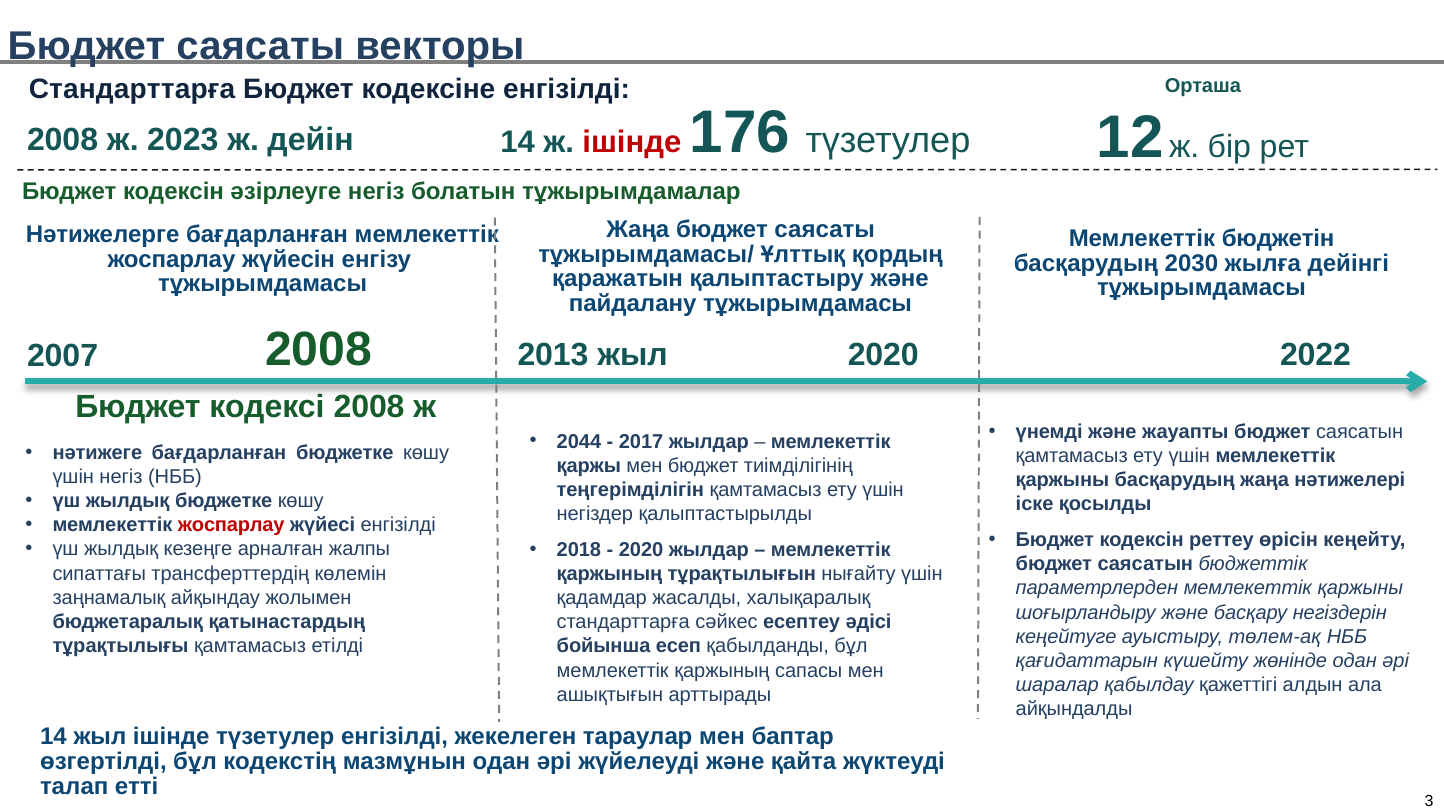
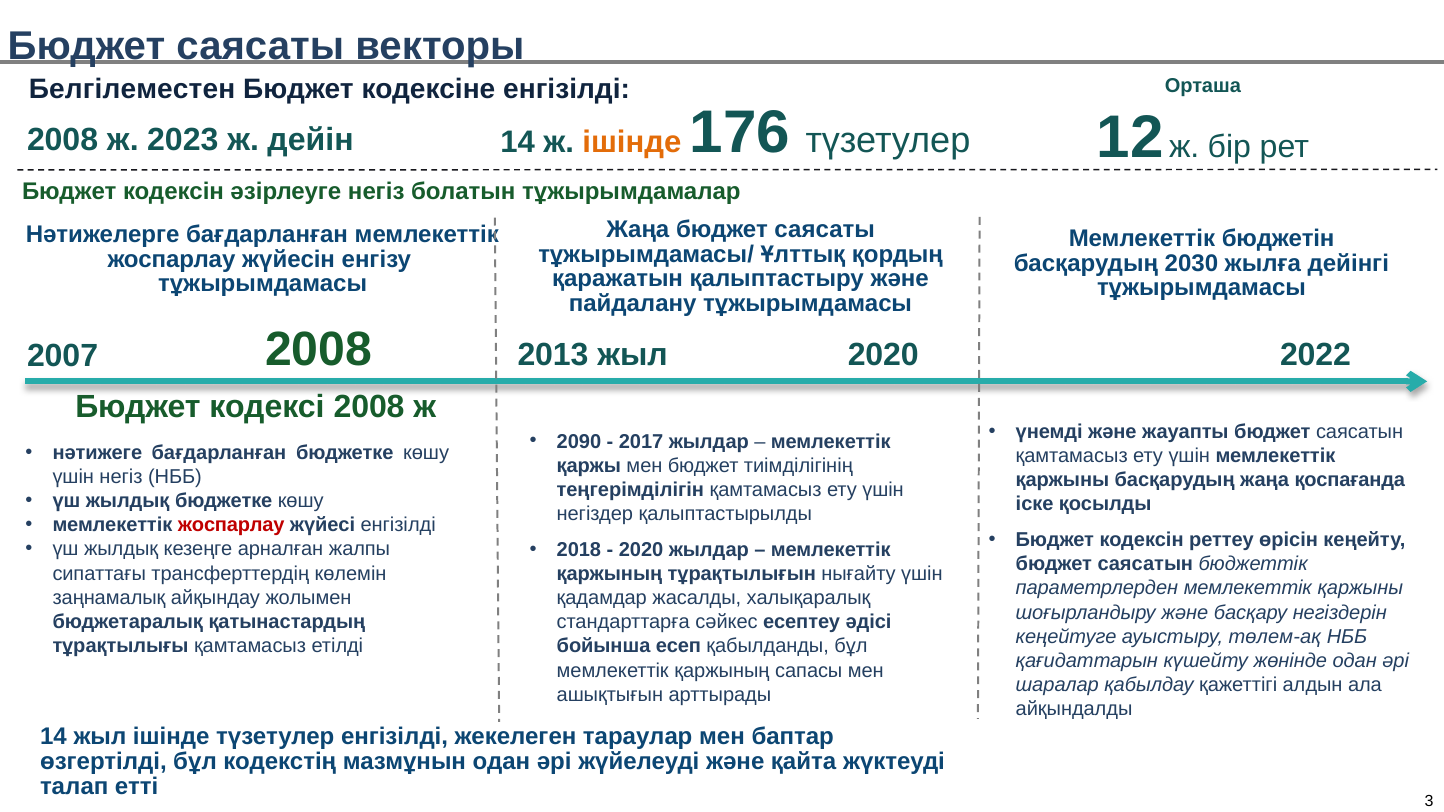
Стандарттарға: Стандарттарға -> Белгілеместен (132, 90)
ішінде colour: red -> orange (632, 142)
2044: 2044 -> 2090 (579, 442)
нәтижелері: нәтижелері -> қоспағанда (1350, 480)
